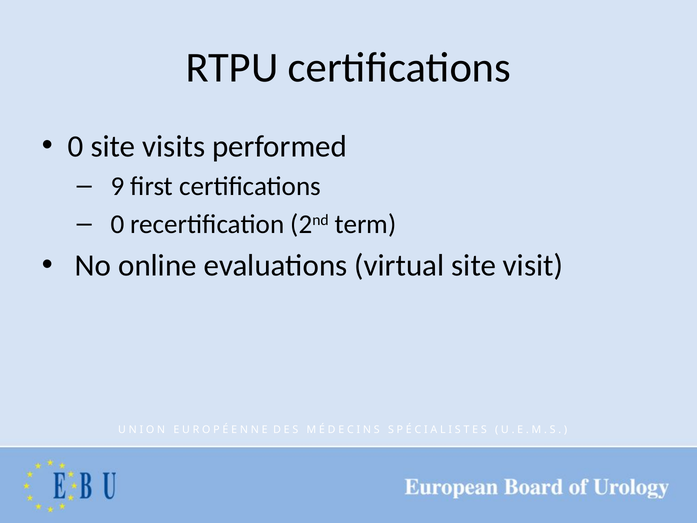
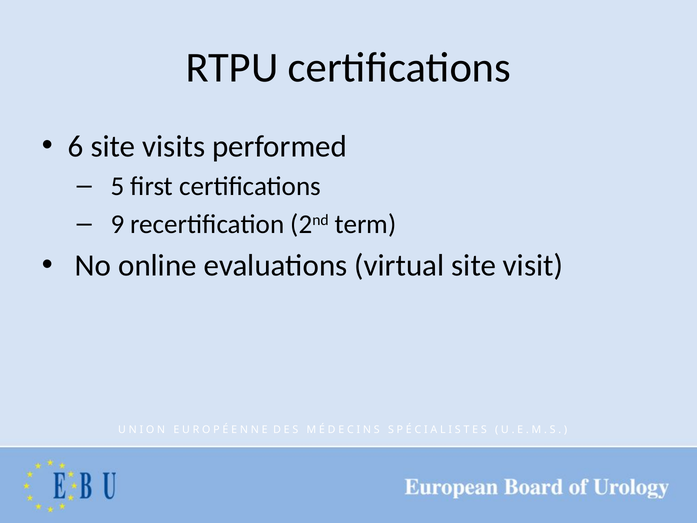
0: 0 -> 6 (76, 146)
9: 9 -> 5 (118, 186)
0: 0 -> 9 (118, 224)
